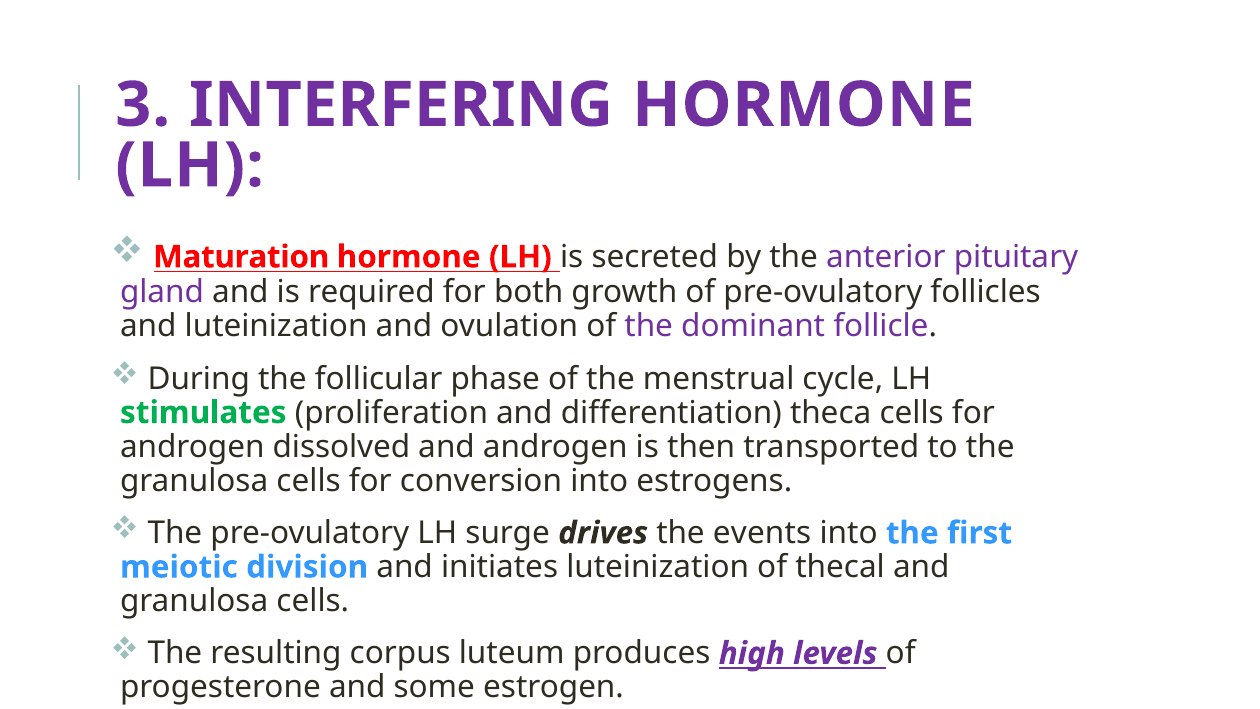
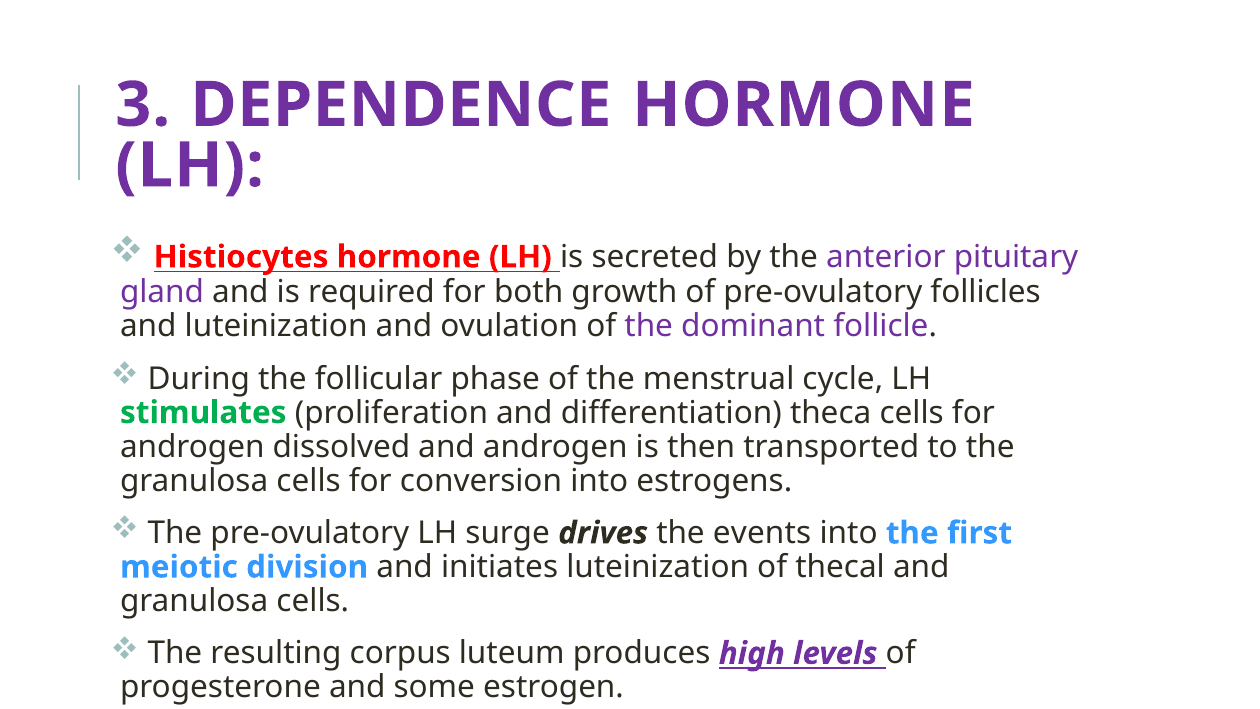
INTERFERING: INTERFERING -> DEPENDENCE (401, 105)
Maturation: Maturation -> Histiocytes (241, 257)
